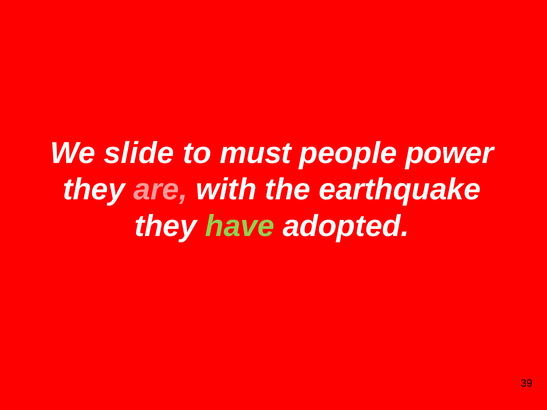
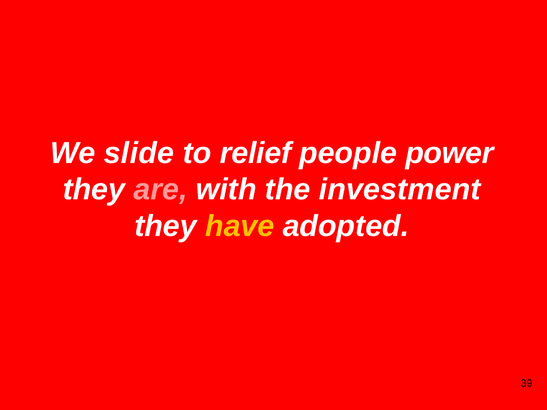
must: must -> relief (256, 153)
earthquake: earthquake -> investment (400, 190)
have colour: light green -> yellow (240, 226)
